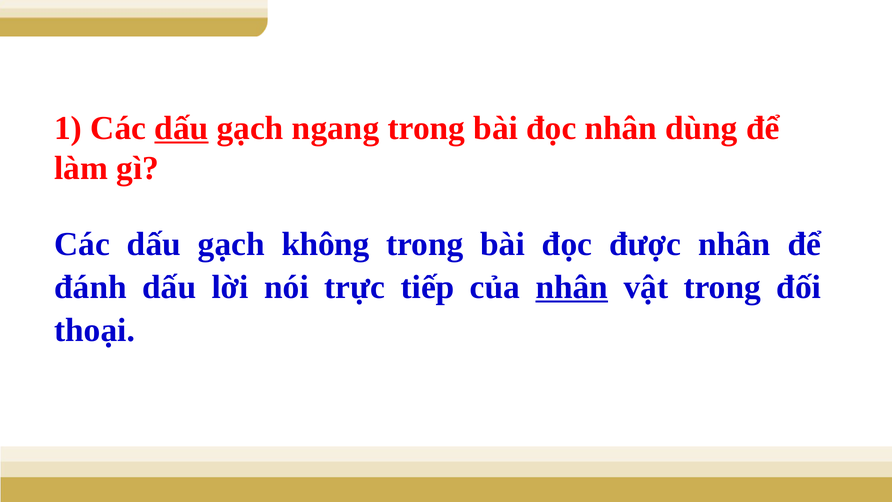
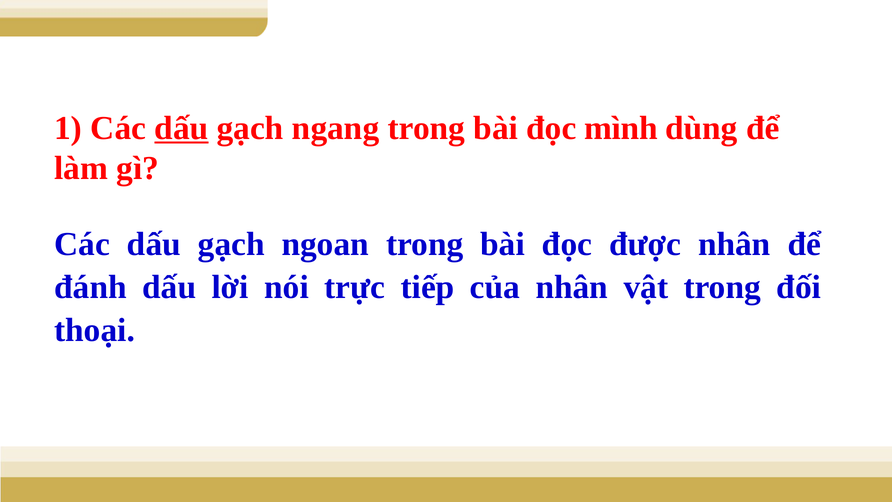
đọc nhân: nhân -> mình (621, 128)
không: không -> ngoan (325, 244)
nhân underline: present -> none (572, 287)
